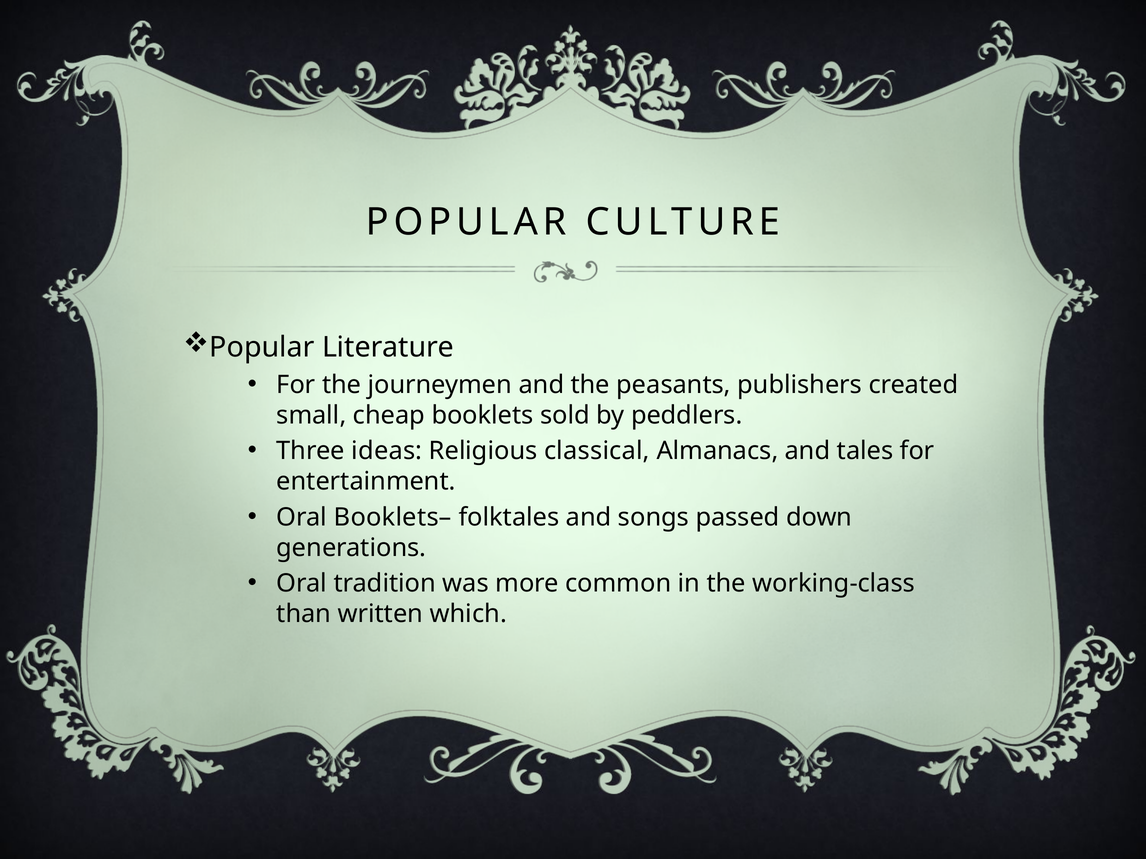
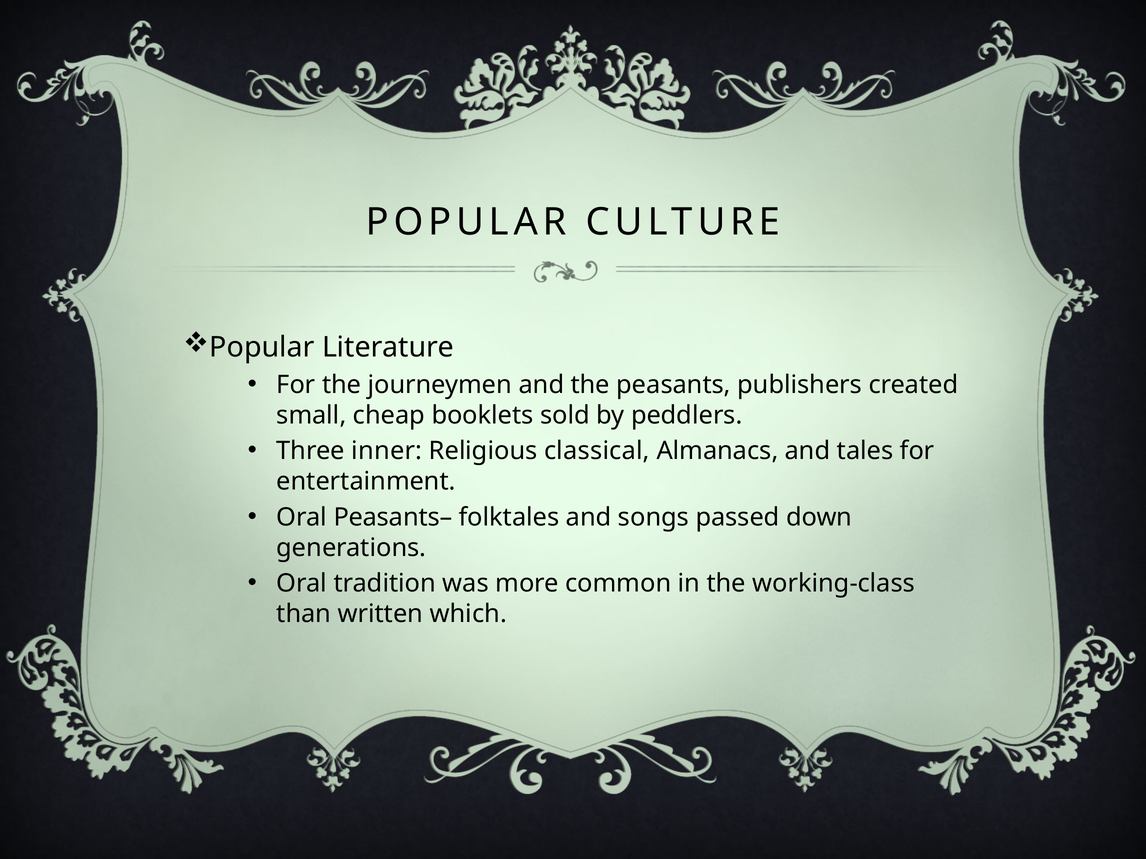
ideas: ideas -> inner (387, 451)
Booklets–: Booklets– -> Peasants– (393, 517)
